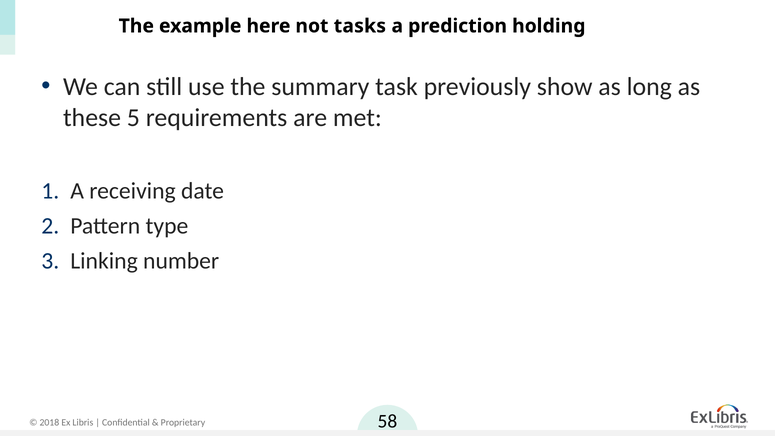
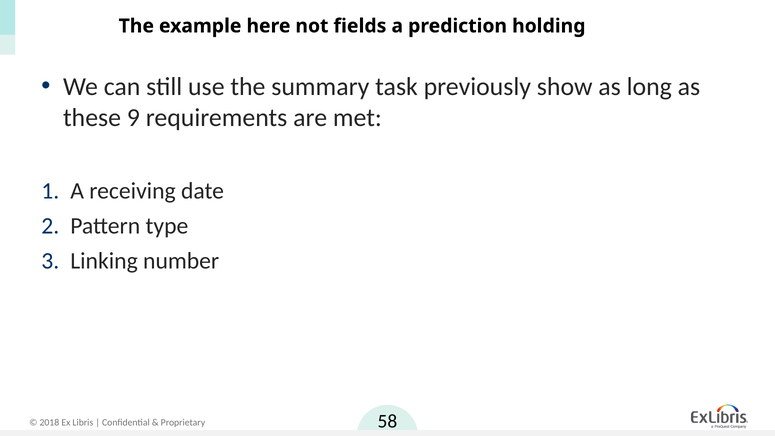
tasks: tasks -> fields (360, 26)
5: 5 -> 9 (133, 118)
